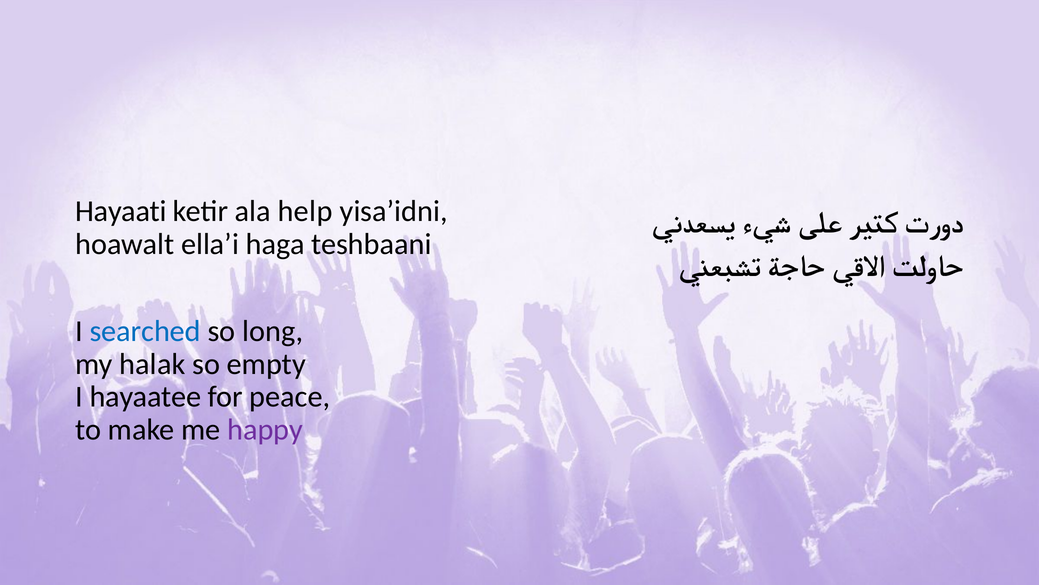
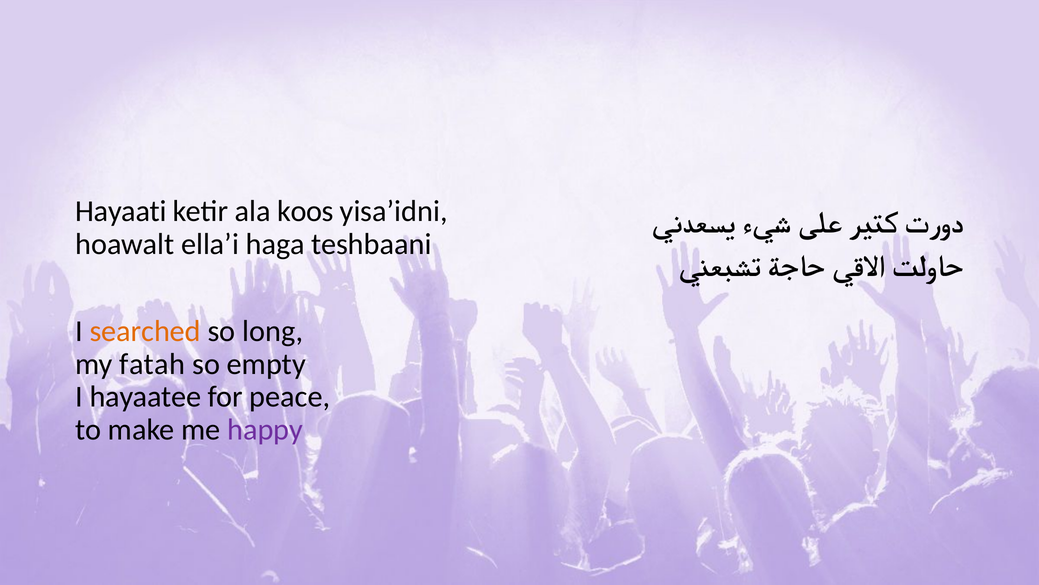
help: help -> koos (305, 211)
searched colour: blue -> orange (145, 331)
halak: halak -> fatah (152, 364)
